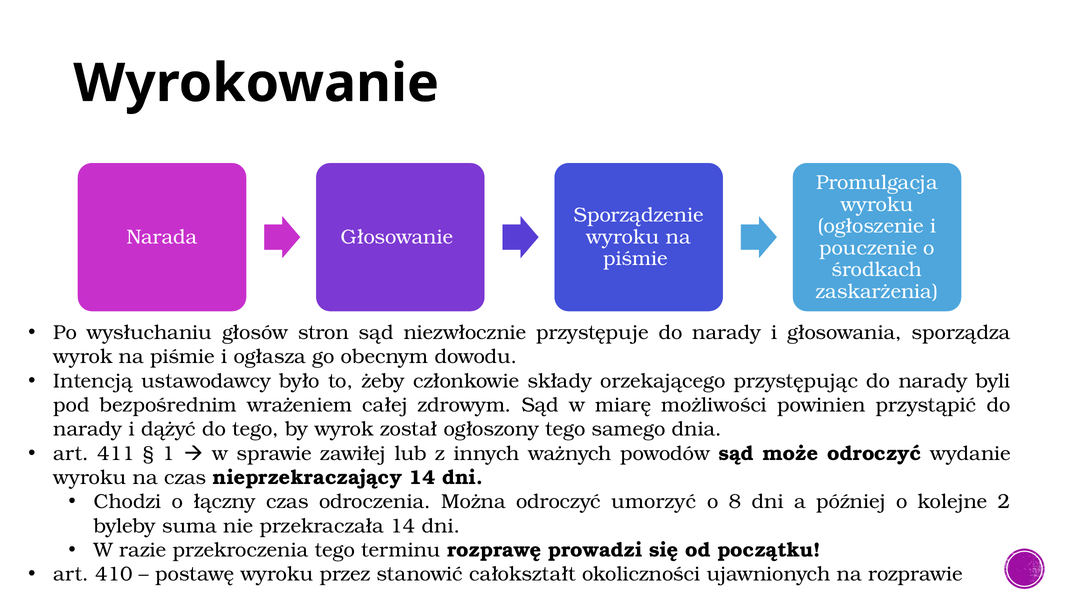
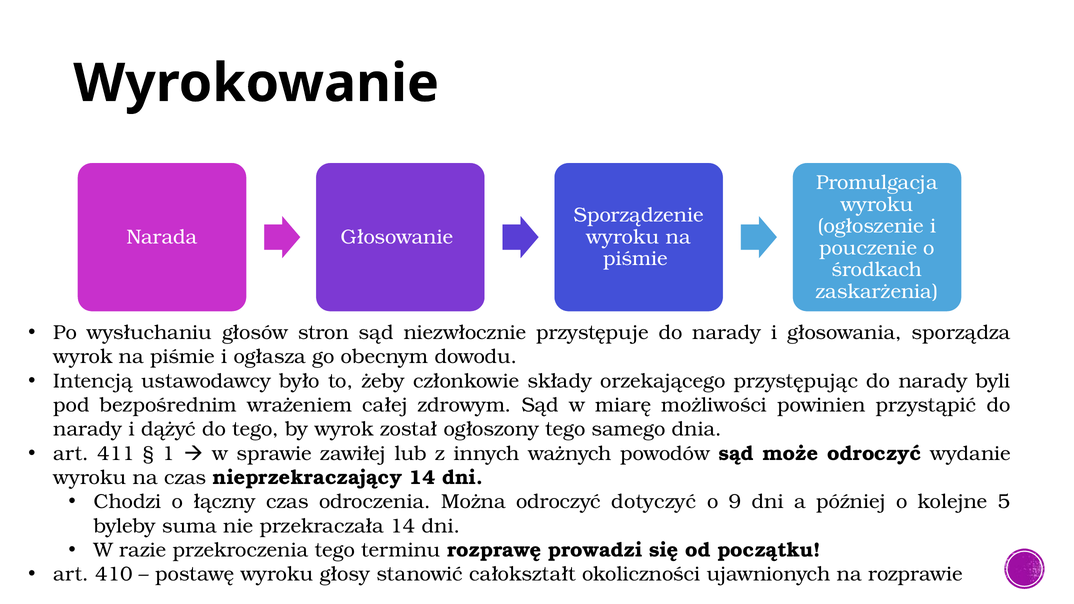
umorzyć: umorzyć -> dotyczyć (654, 502)
8: 8 -> 9 (735, 502)
2: 2 -> 5 (1004, 502)
przez: przez -> głosy (345, 574)
